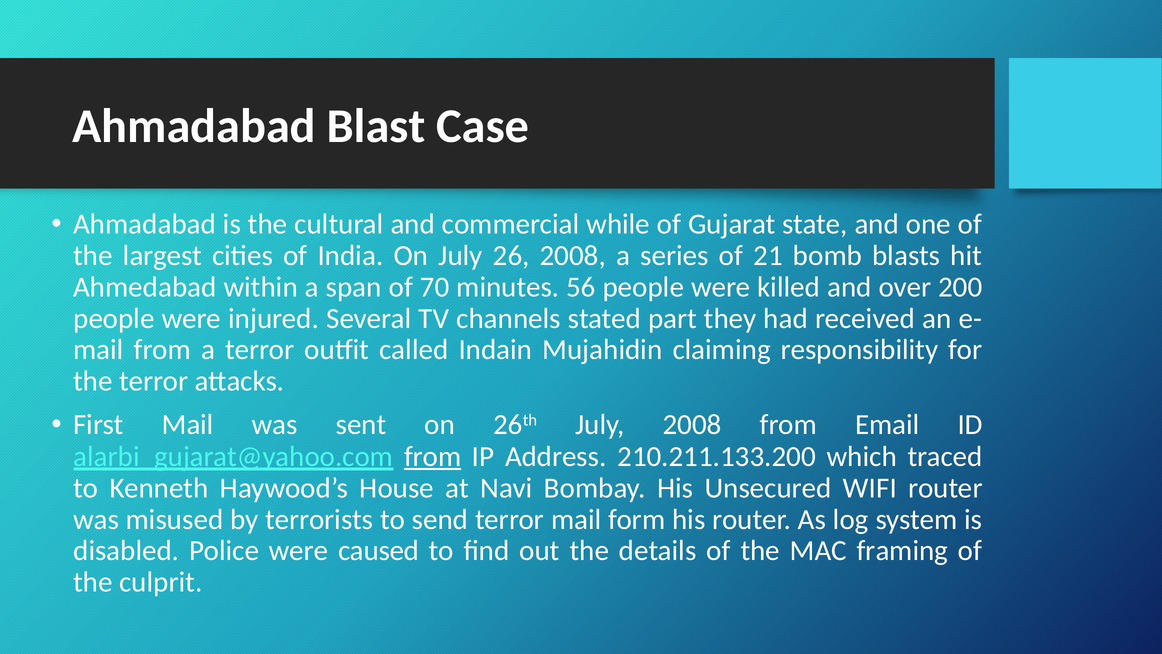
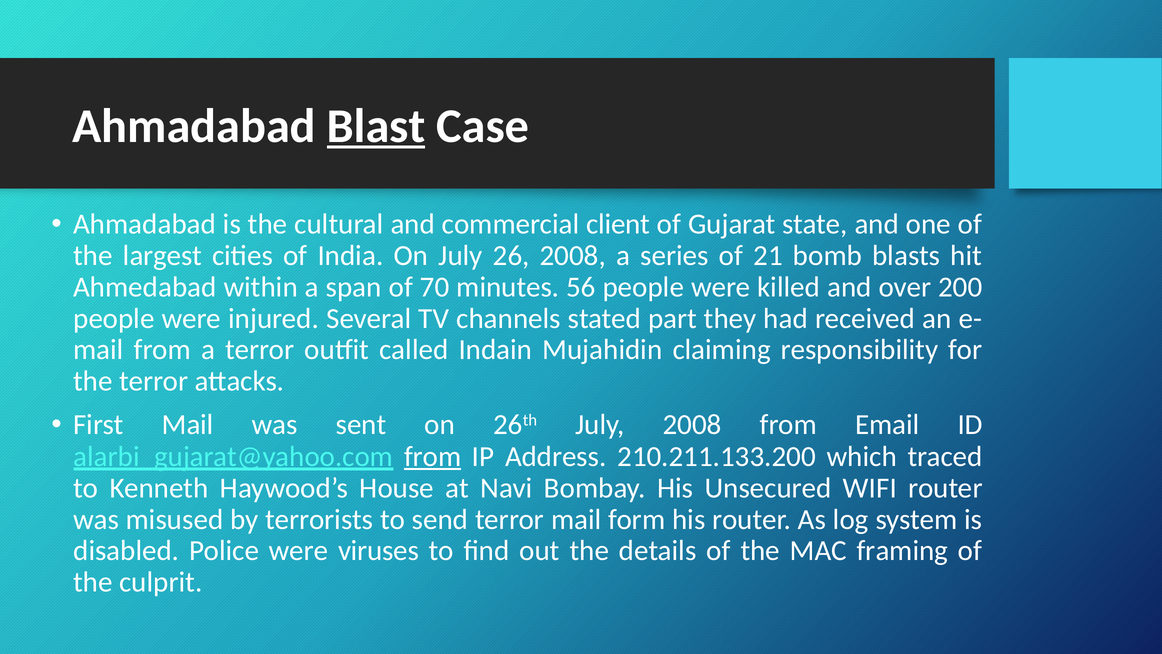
Blast underline: none -> present (376, 126)
while: while -> client (618, 224)
caused: caused -> viruses (379, 550)
